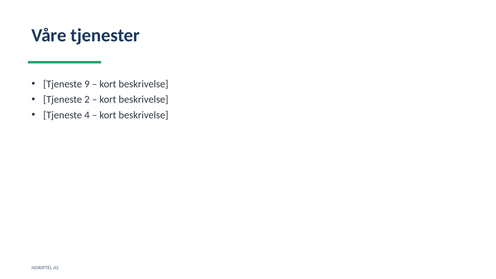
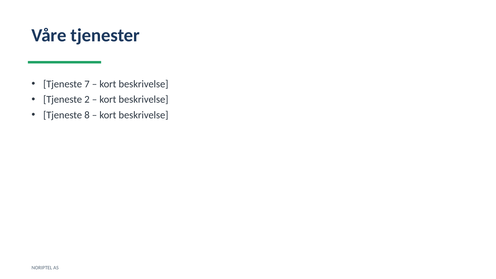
9: 9 -> 7 (87, 84)
4: 4 -> 8 (87, 115)
